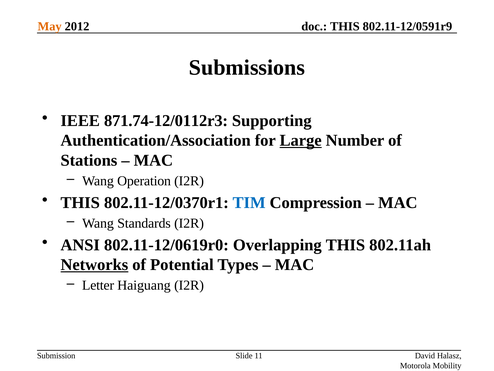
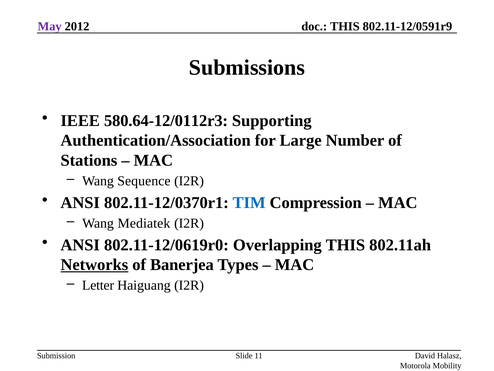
May colour: orange -> purple (50, 26)
871.74-12/0112r3: 871.74-12/0112r3 -> 580.64-12/0112r3 (166, 121)
Large underline: present -> none (301, 140)
Operation: Operation -> Sequence (144, 181)
THIS: THIS -> ANSI (80, 202)
Standards: Standards -> Mediatek (144, 223)
Potential: Potential -> Banerjea (182, 264)
